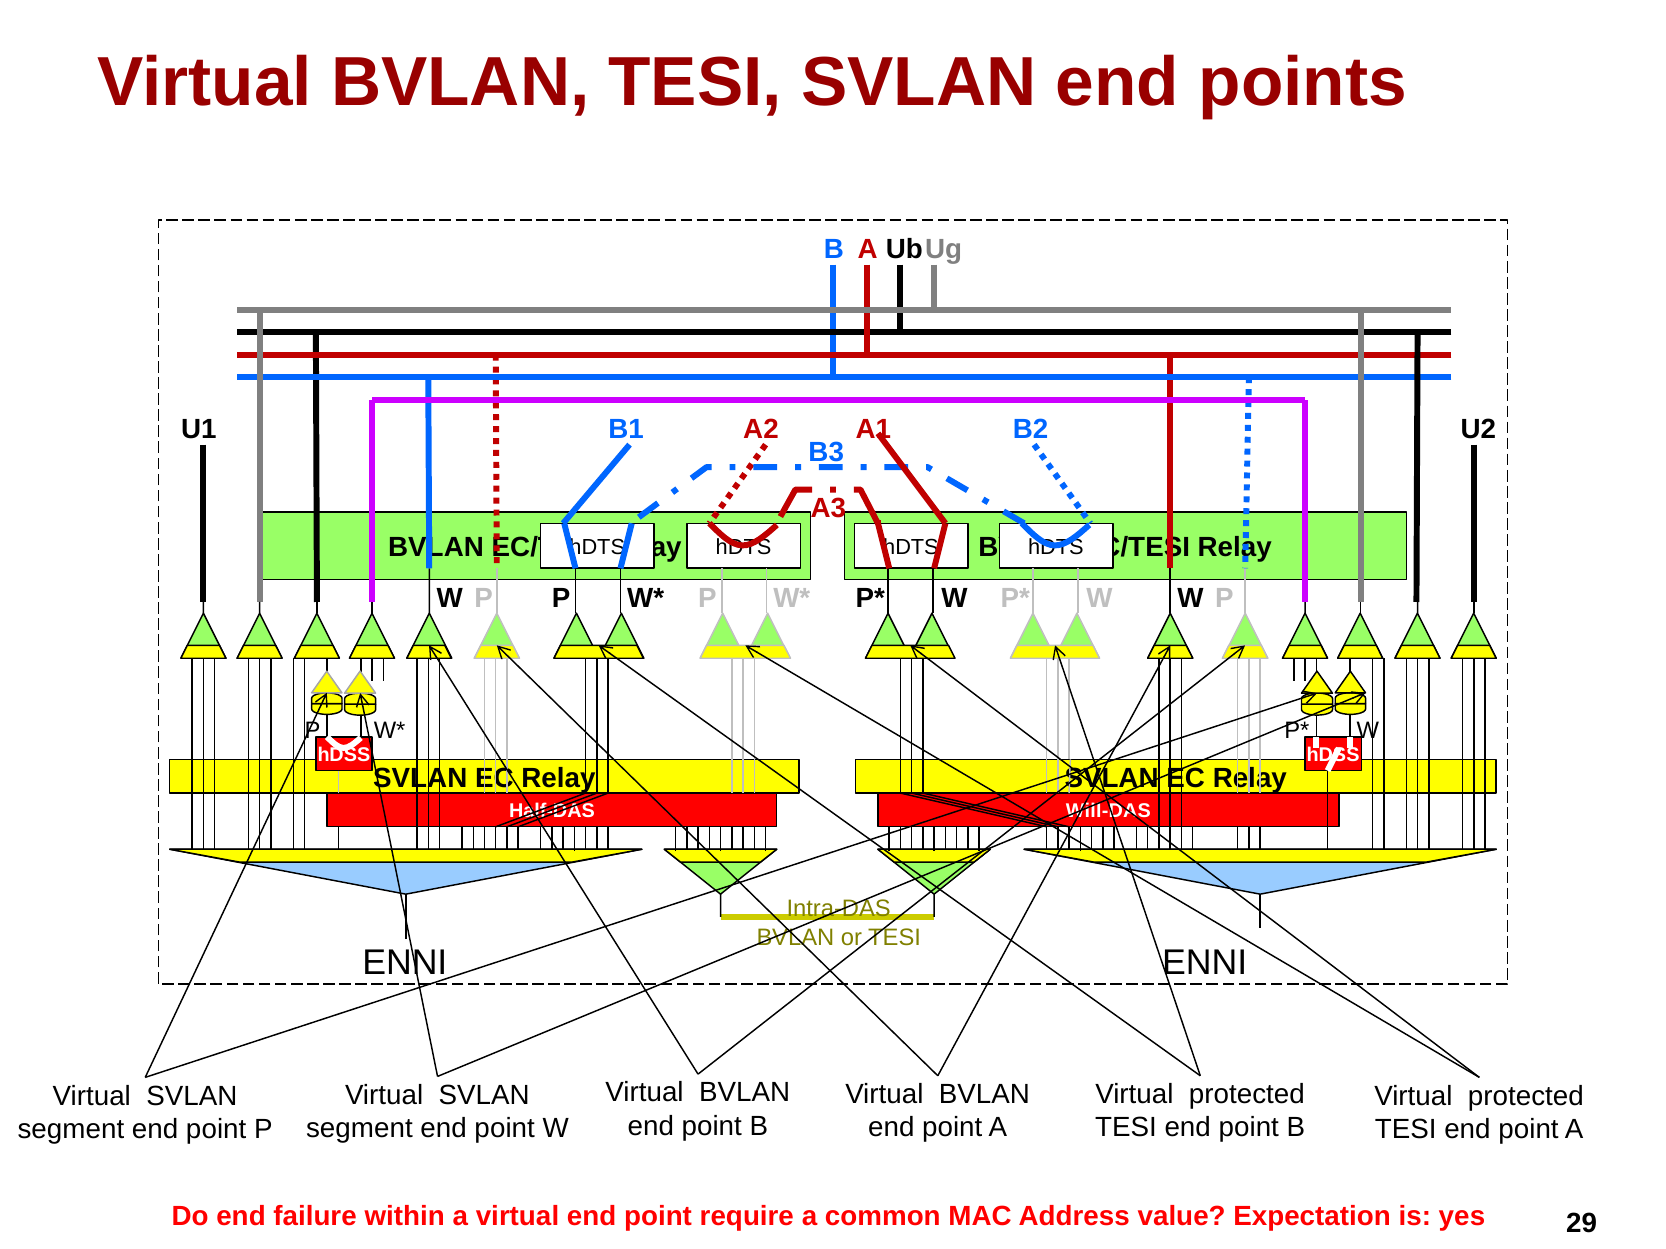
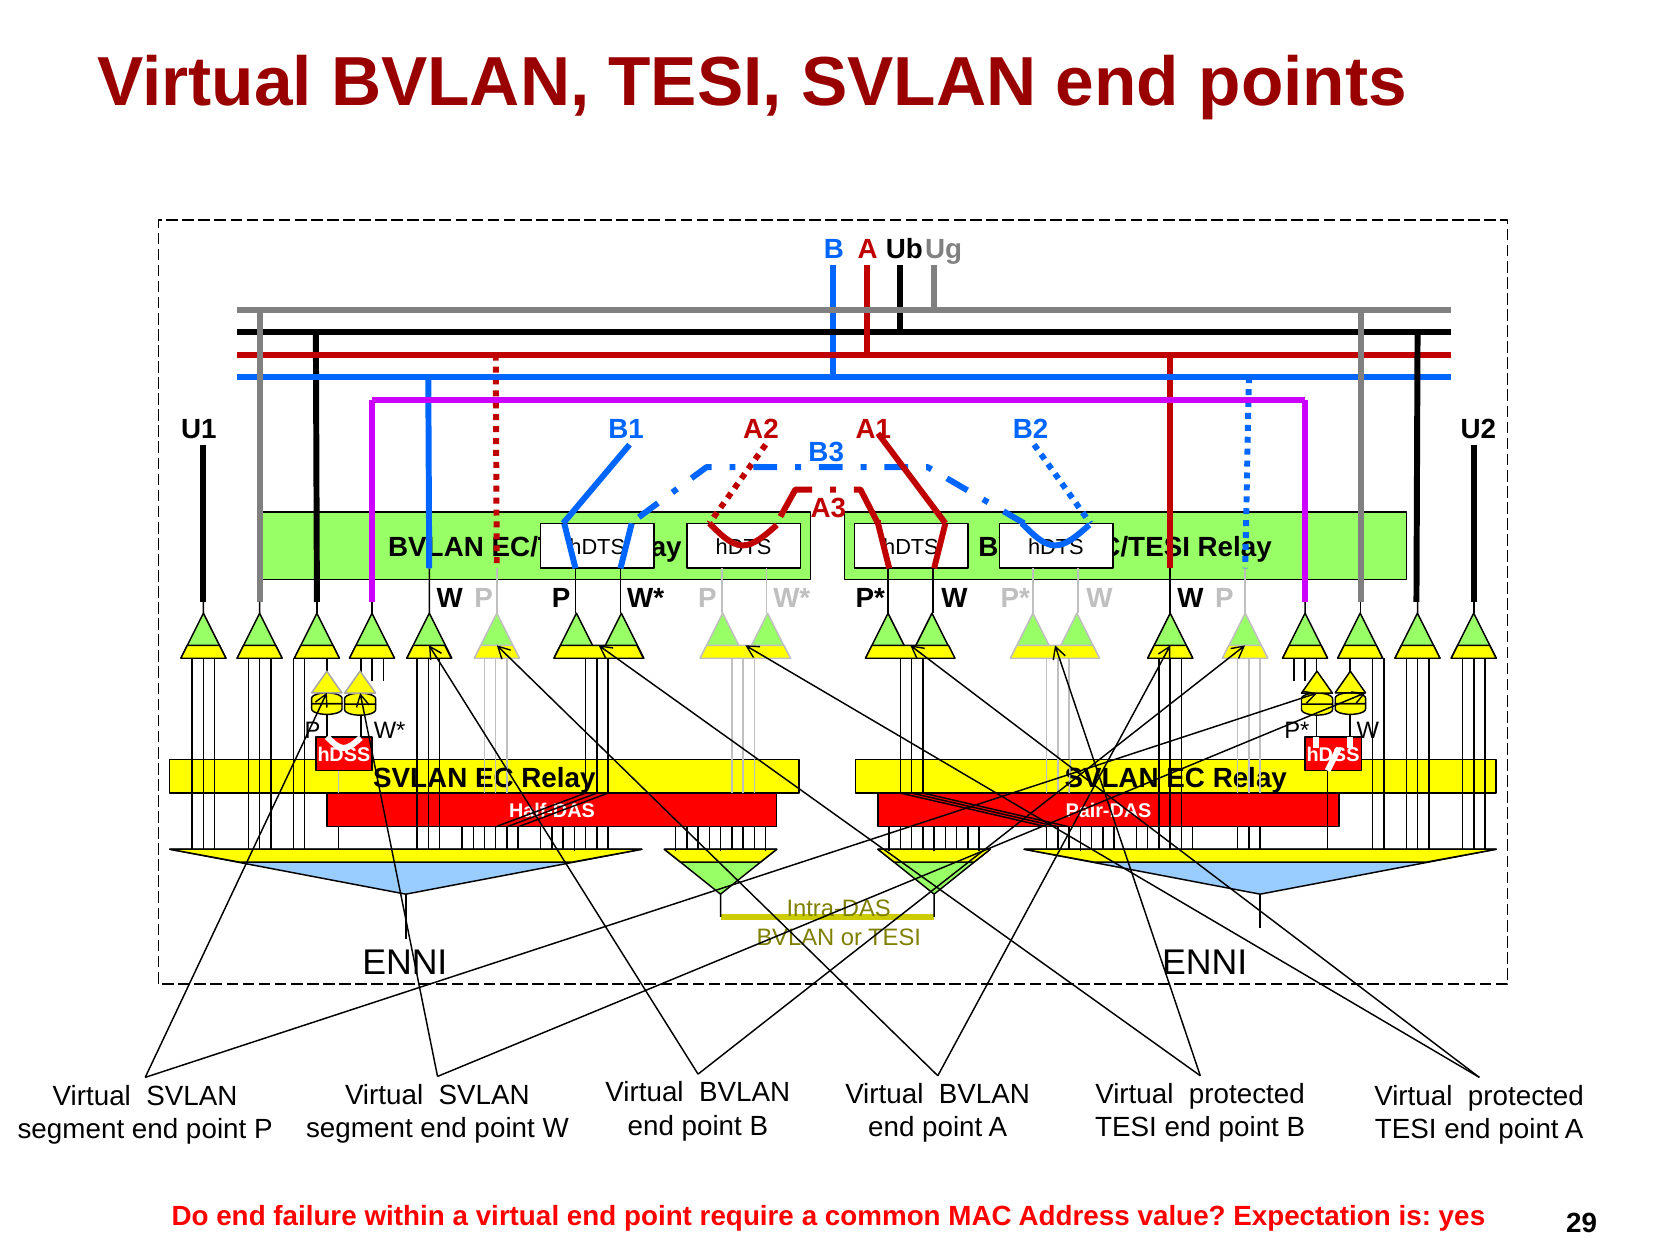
Will-DAS: Will-DAS -> Pair-DAS (1108, 811)
